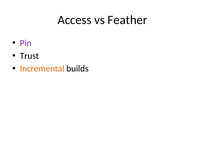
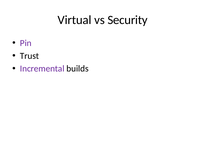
Access: Access -> Virtual (75, 20)
Feather: Feather -> Security (128, 20)
Incremental colour: orange -> purple (42, 69)
